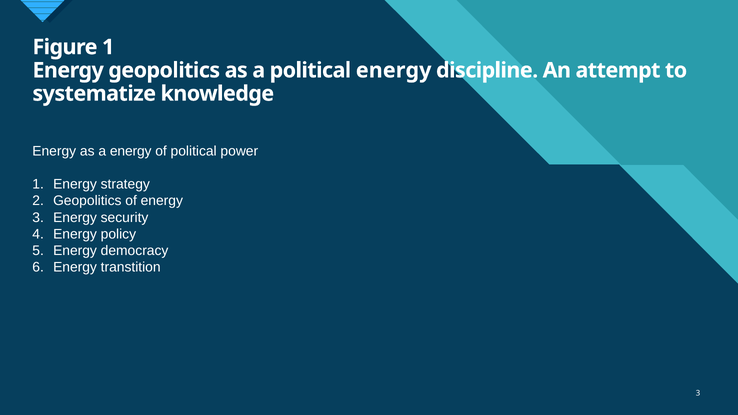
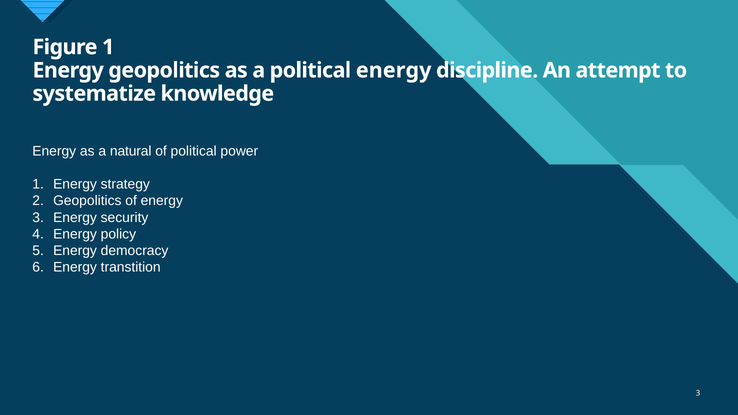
a energy: energy -> natural (131, 151)
